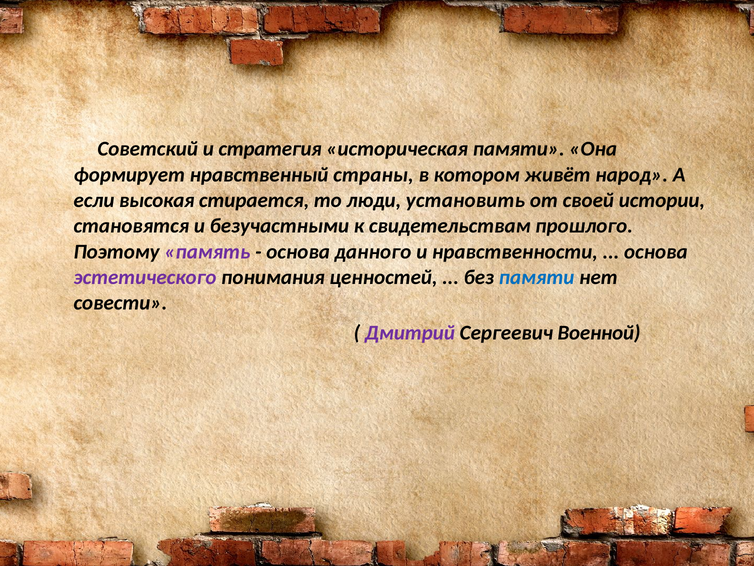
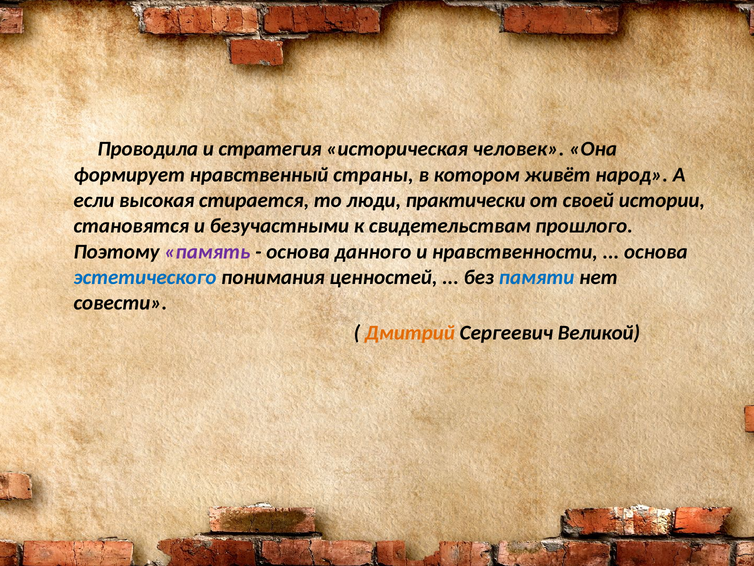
Советский: Советский -> Проводила (148, 149)
историческая памяти: памяти -> человек (519, 149)
установить: установить -> практически (466, 200)
эстетического colour: purple -> blue (145, 277)
Дмитрий colour: purple -> orange (410, 333)
Военной: Военной -> Великой (599, 333)
